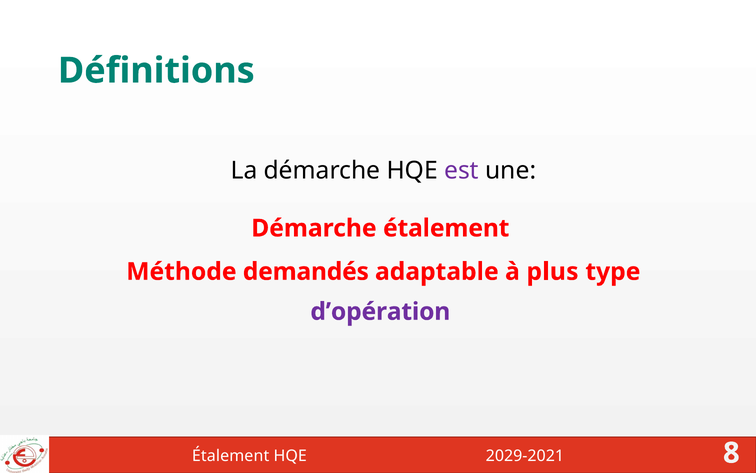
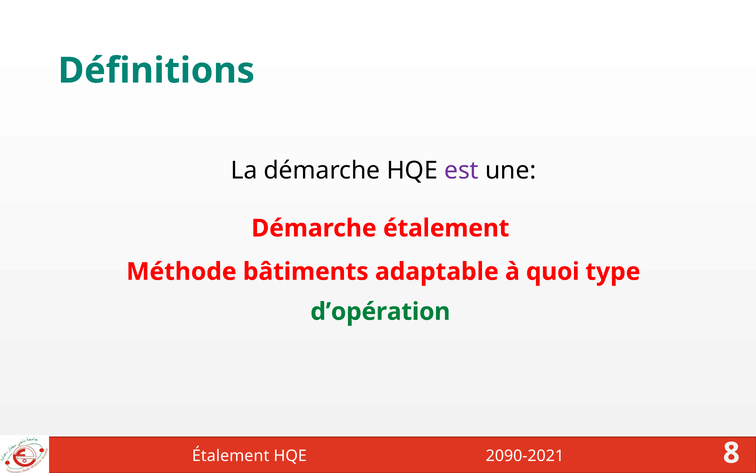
demandés: demandés -> bâtiments (306, 271)
plus: plus -> quoi (553, 271)
d’opération colour: purple -> green (380, 311)
2029-2021: 2029-2021 -> 2090-2021 (525, 456)
